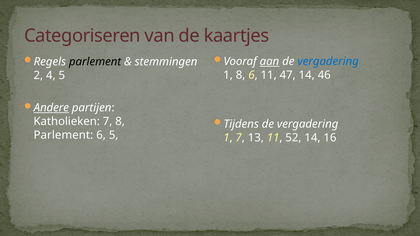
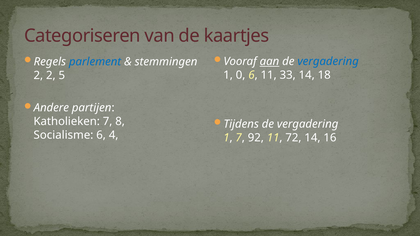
parlement colour: black -> blue (95, 62)
1 8: 8 -> 0 (241, 75)
47: 47 -> 33 (288, 75)
46: 46 -> 18 (324, 75)
2 4: 4 -> 2 (51, 75)
Andere underline: present -> none (51, 108)
Parlement: Parlement -> Socialisme (63, 135)
6 5: 5 -> 4 (114, 135)
13: 13 -> 92 (256, 138)
52: 52 -> 72 (293, 138)
